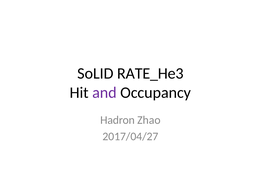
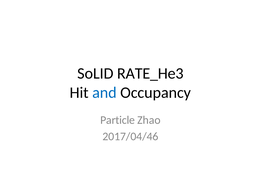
and colour: purple -> blue (104, 92)
Hadron: Hadron -> Particle (118, 120)
2017/04/27: 2017/04/27 -> 2017/04/46 (130, 136)
